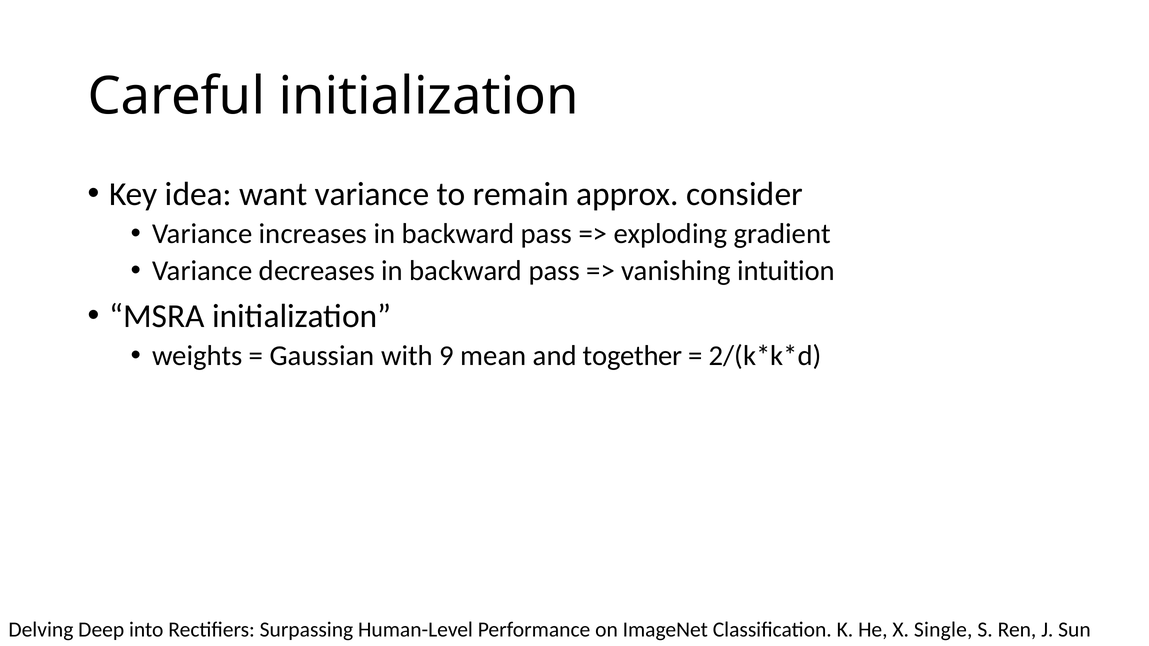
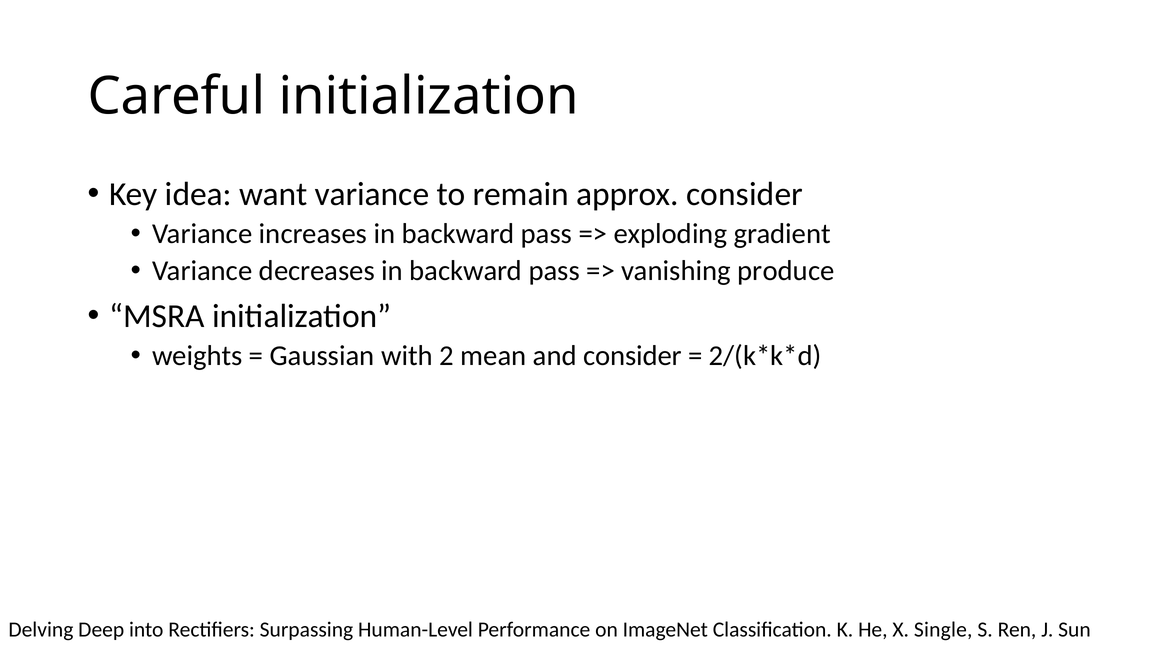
intuition: intuition -> produce (786, 271)
9: 9 -> 2 (447, 356)
and together: together -> consider (633, 356)
